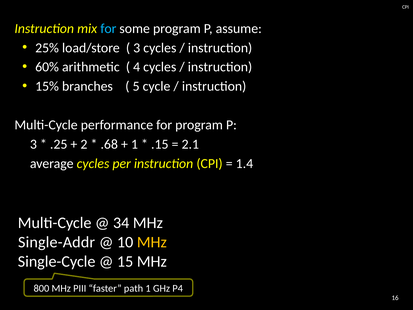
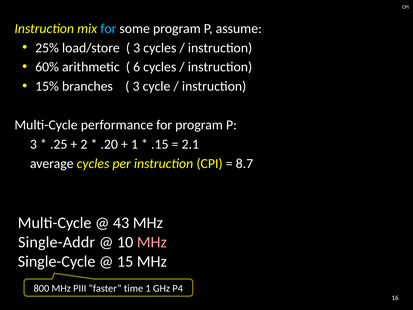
4: 4 -> 6 (137, 67)
5: 5 -> 3 (136, 86)
.68: .68 -> .20 (109, 144)
1.4: 1.4 -> 8.7 (244, 163)
34: 34 -> 43 (121, 223)
MHz colour: yellow -> pink (152, 242)
path: path -> time (134, 288)
